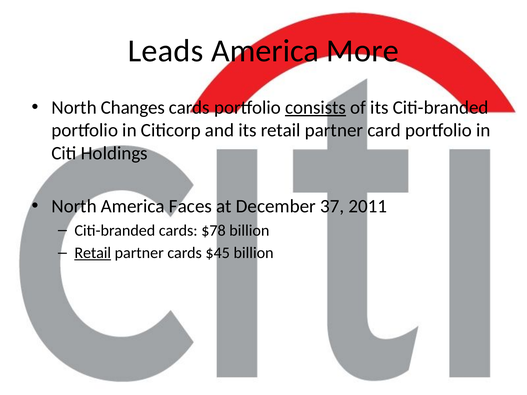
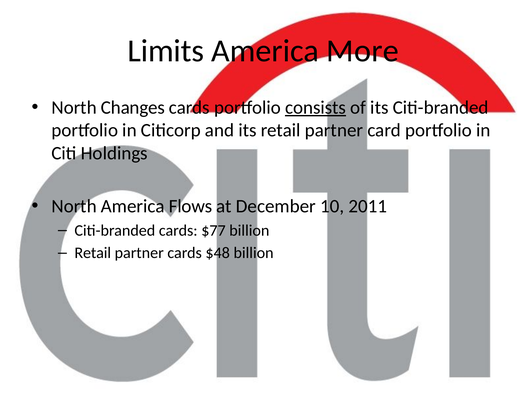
Leads: Leads -> Limits (166, 51)
Faces: Faces -> Flows (191, 206)
37: 37 -> 10 (332, 206)
$78: $78 -> $77 (213, 231)
Retail underline: present -> none (93, 253)
$45: $45 -> $48 (218, 253)
